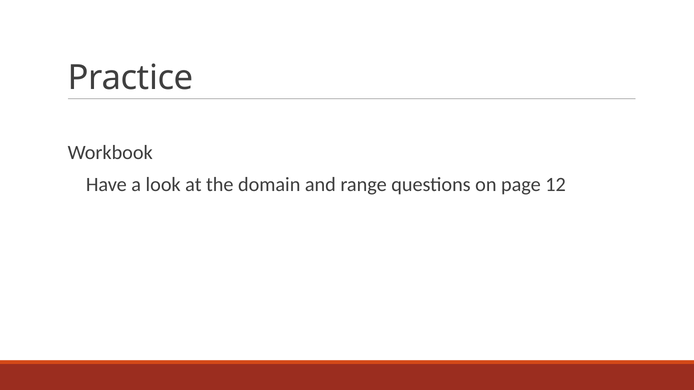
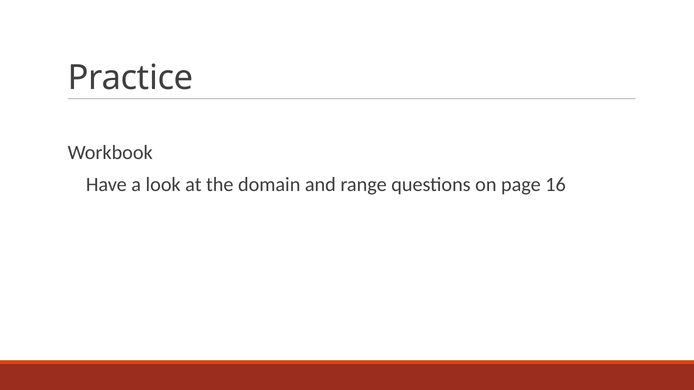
12: 12 -> 16 (556, 185)
